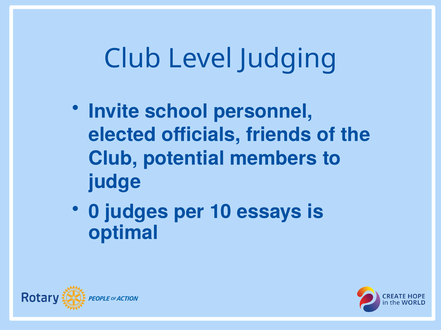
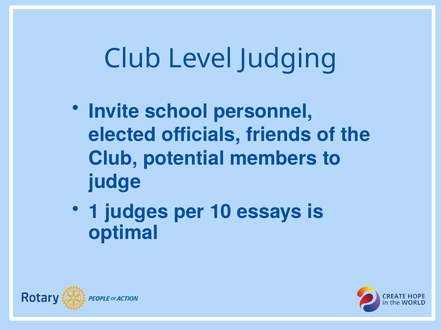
0: 0 -> 1 (94, 212)
